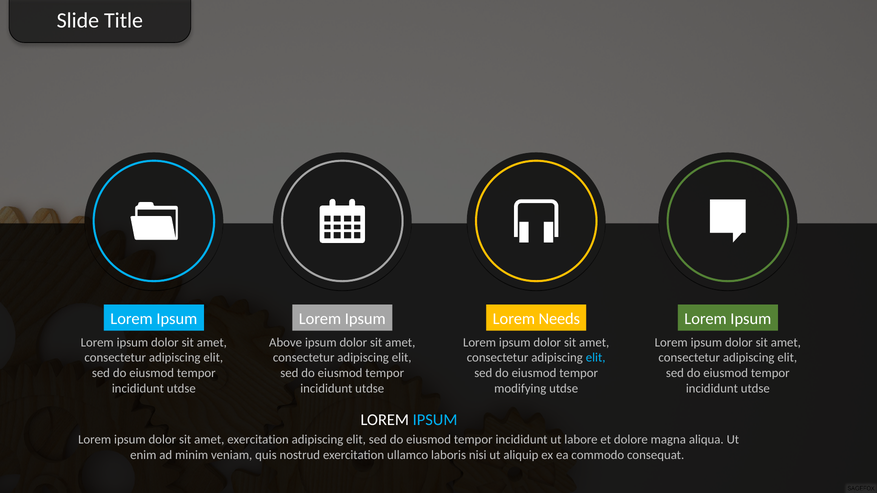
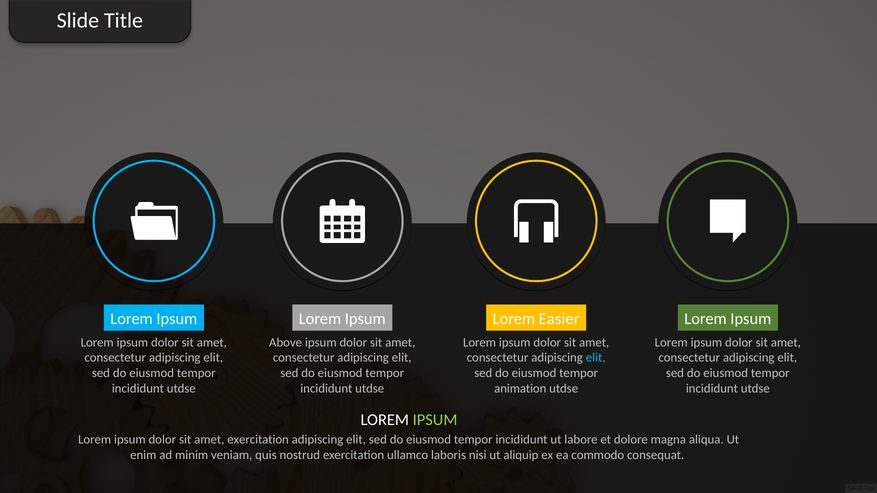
Needs: Needs -> Easier (559, 319)
modifying: modifying -> animation (520, 389)
IPSUM colour: light blue -> light green (435, 420)
